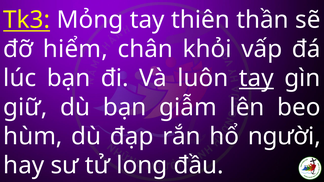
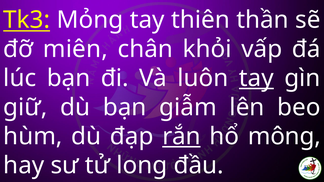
hiểm: hiểm -> miên (75, 49)
rắn underline: none -> present (181, 137)
người: người -> mông (284, 137)
